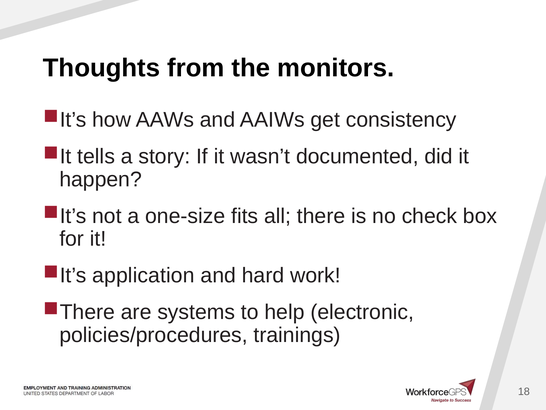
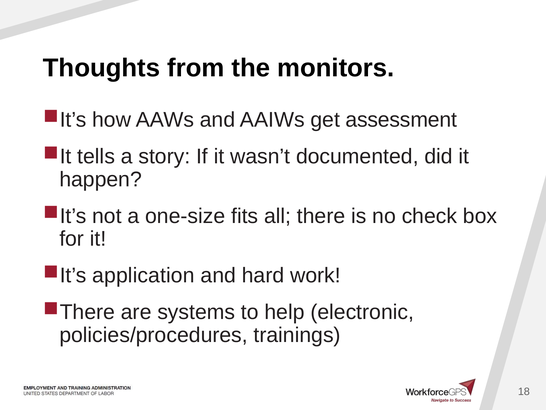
consistency: consistency -> assessment (401, 120)
